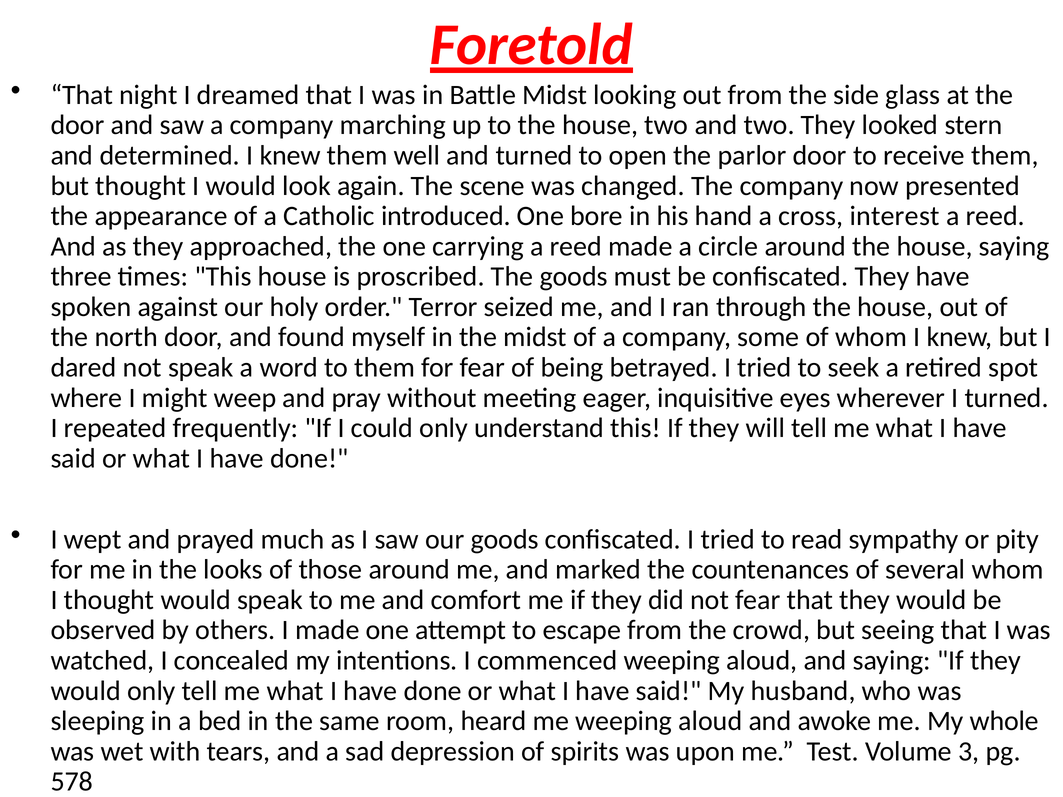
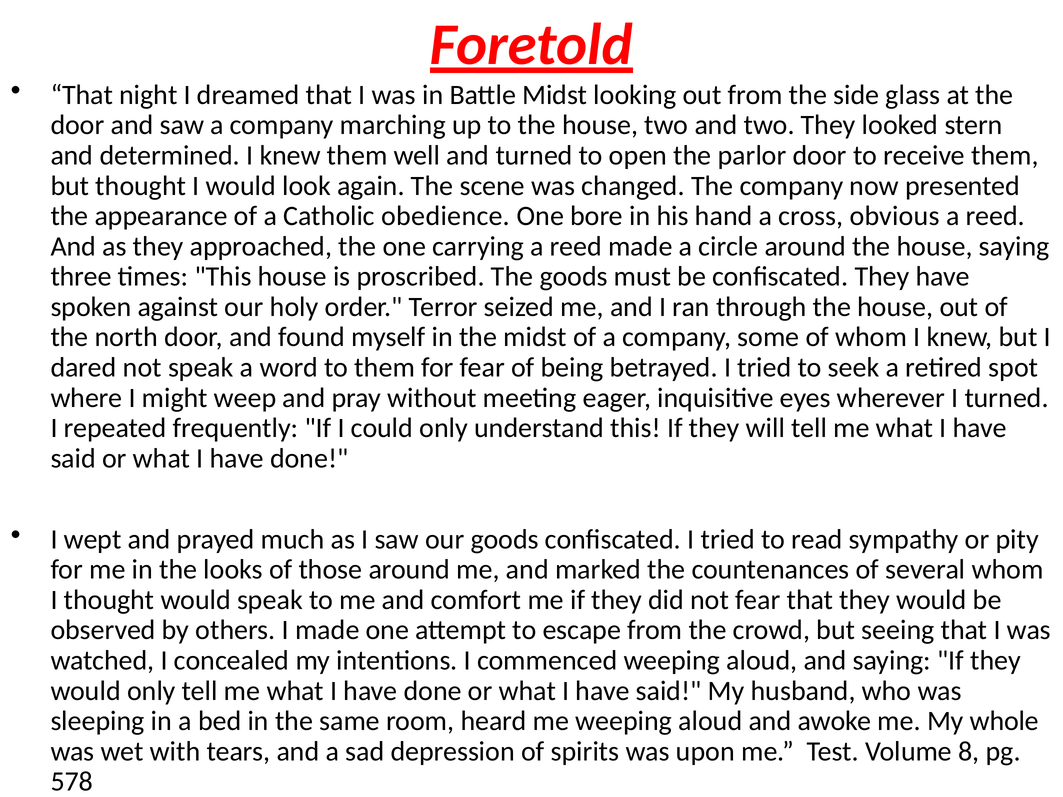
introduced: introduced -> obedience (446, 216)
interest: interest -> obvious (895, 216)
3: 3 -> 8 (969, 752)
